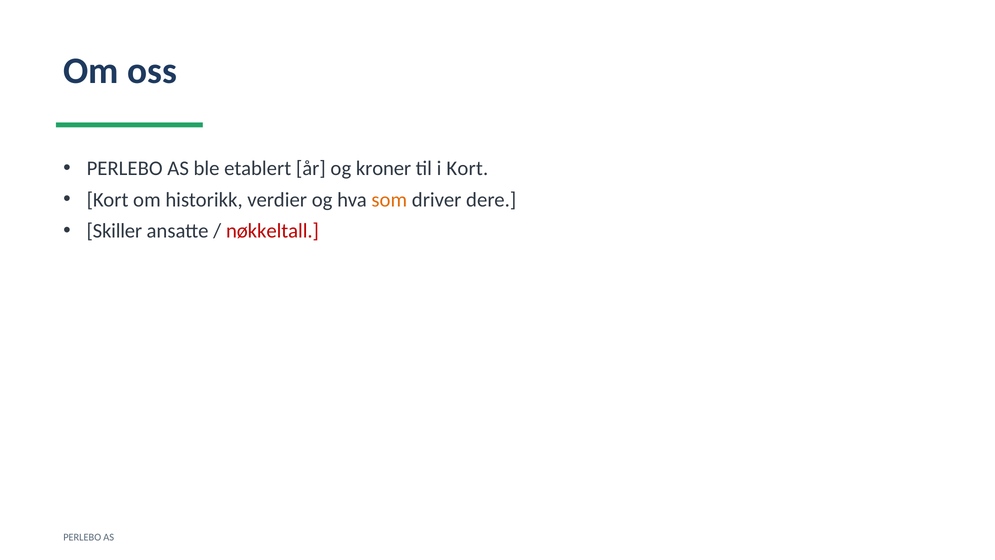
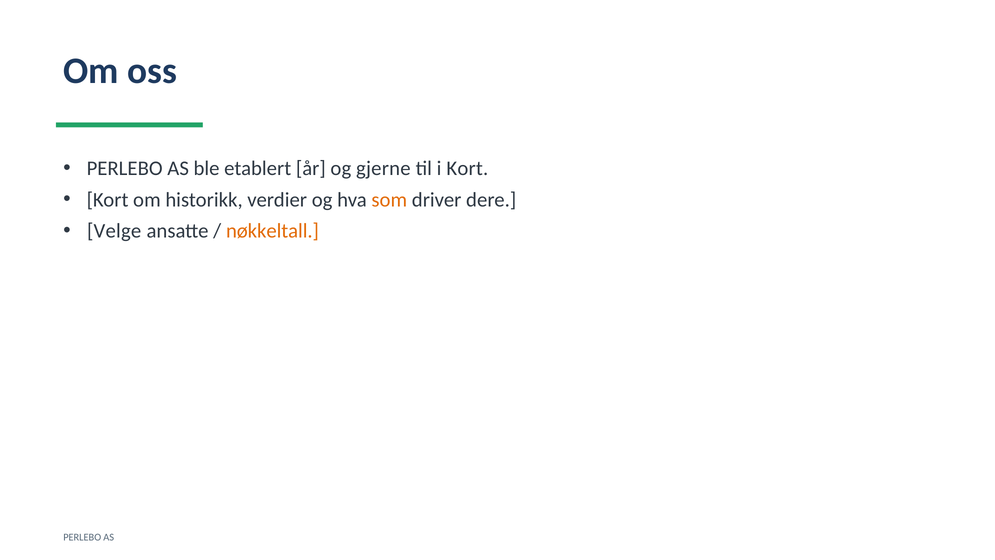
kroner: kroner -> gjerne (383, 169)
Skiller: Skiller -> Velge (114, 231)
nøkkeltall colour: red -> orange (272, 231)
